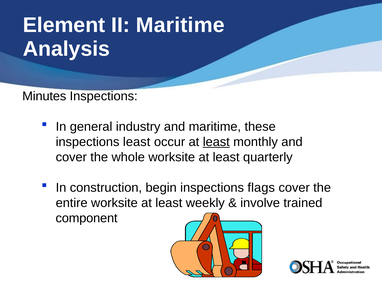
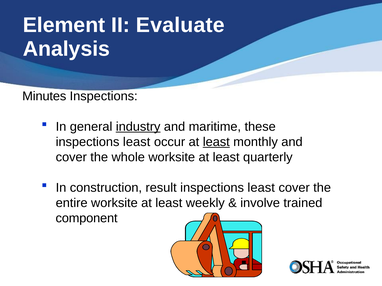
II Maritime: Maritime -> Evaluate (180, 25)
industry underline: none -> present (138, 127)
begin: begin -> result (161, 188)
flags: flags -> least (261, 188)
